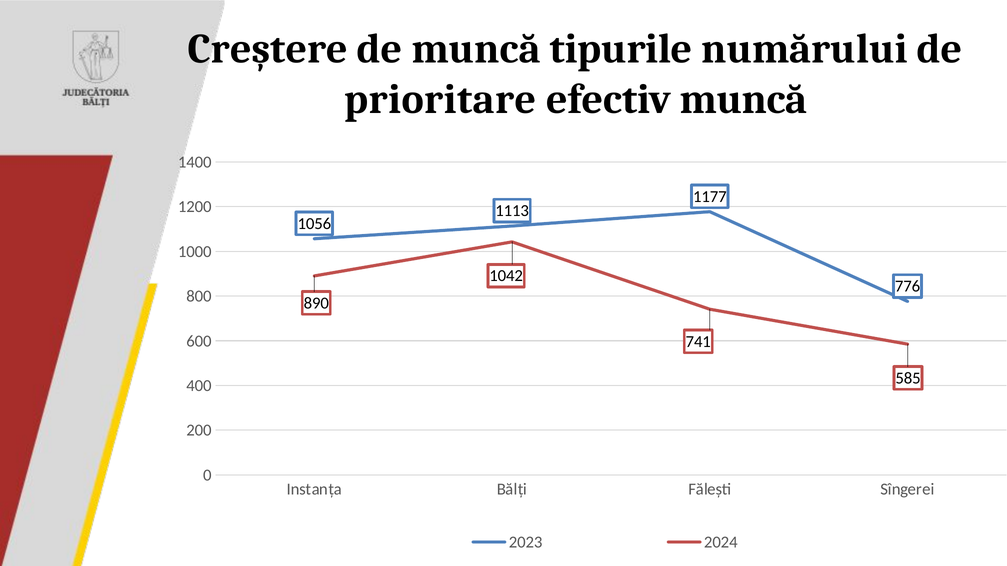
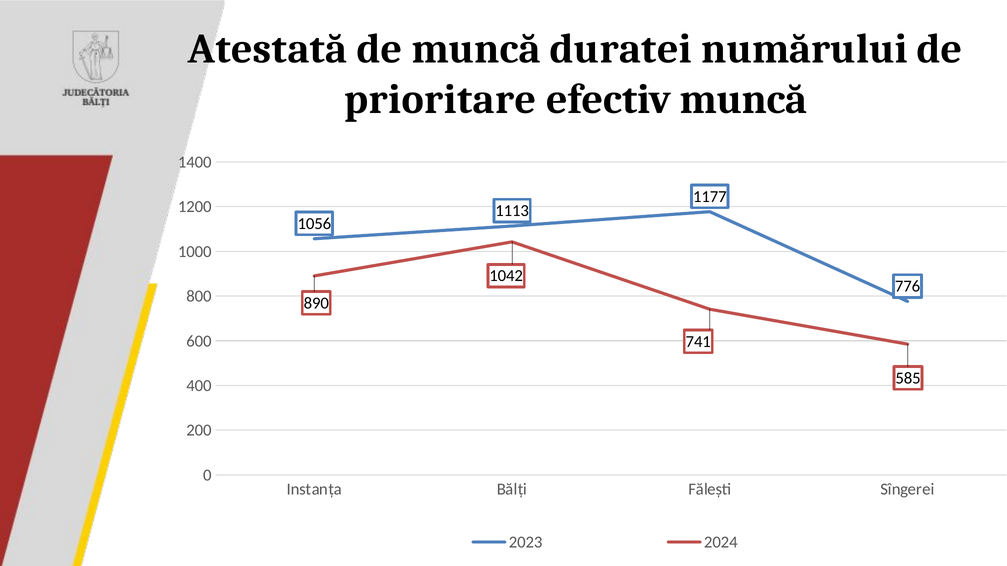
Creștere: Creștere -> Atestată (268, 49)
tipurile: tipurile -> duratei (621, 49)
